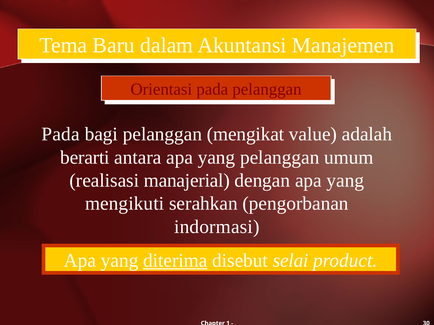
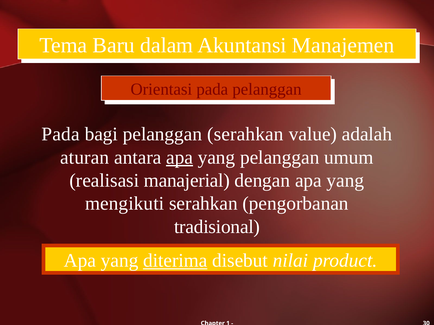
pelanggan mengikat: mengikat -> serahkan (245, 134)
berarti: berarti -> aturan (85, 158)
apa underline: none -> present (180, 158)
indormasi: indormasi -> tradisional (217, 227)
selai: selai -> nilai (291, 261)
